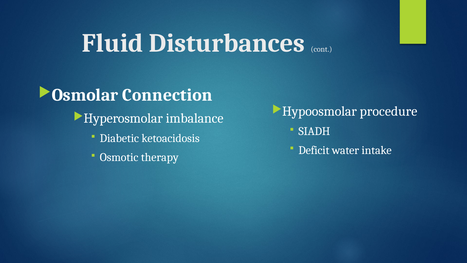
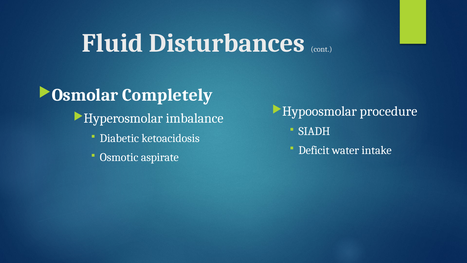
Connection: Connection -> Completely (167, 95)
therapy: therapy -> aspirate (160, 157)
